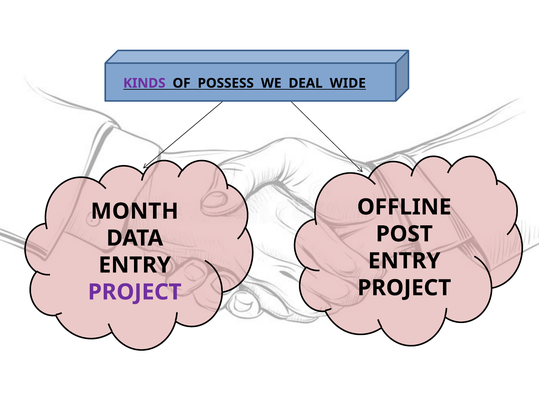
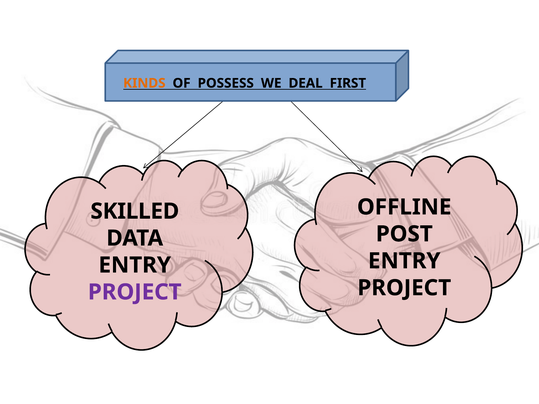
KINDS colour: purple -> orange (144, 83)
WIDE: WIDE -> FIRST (348, 83)
MONTH: MONTH -> SKILLED (135, 211)
